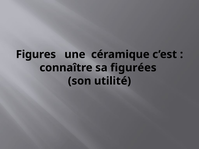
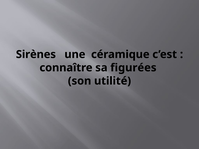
Figures: Figures -> Sirènes (36, 54)
